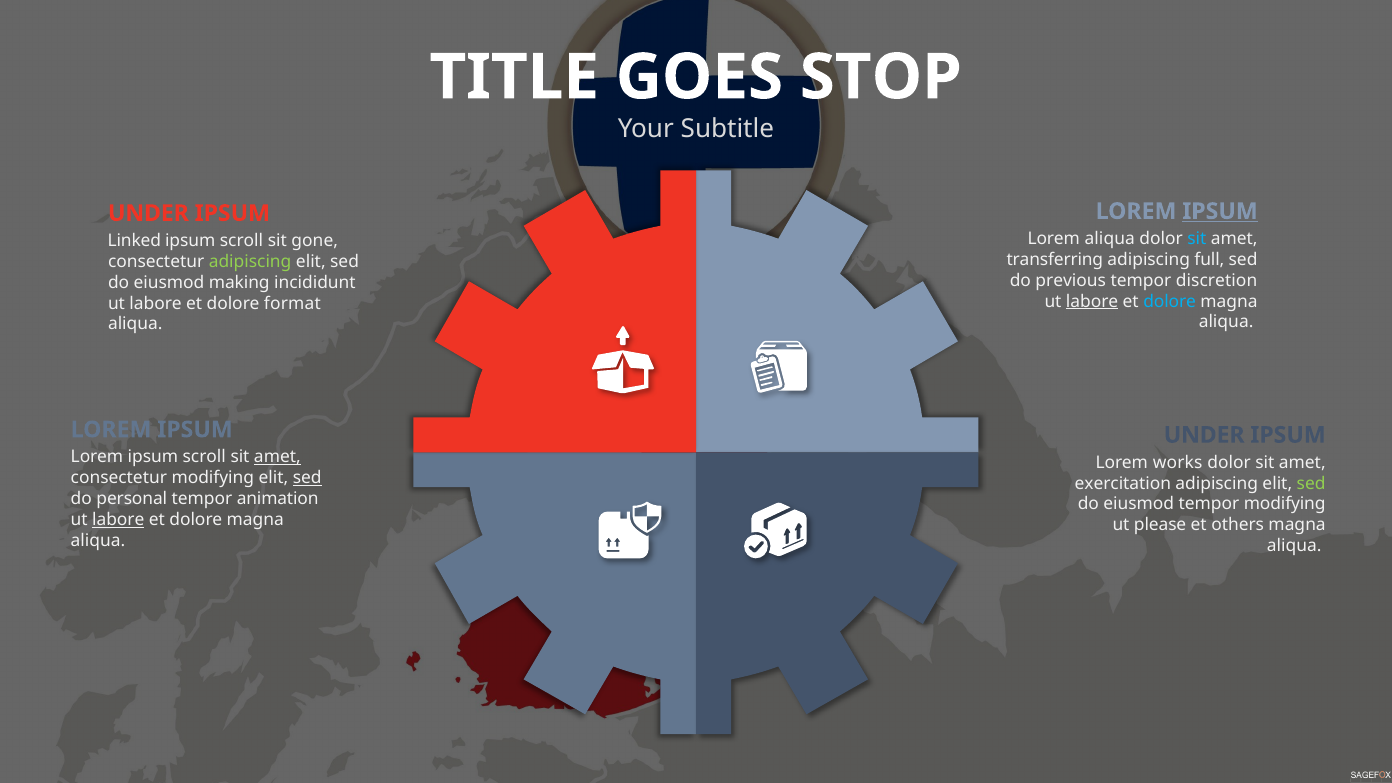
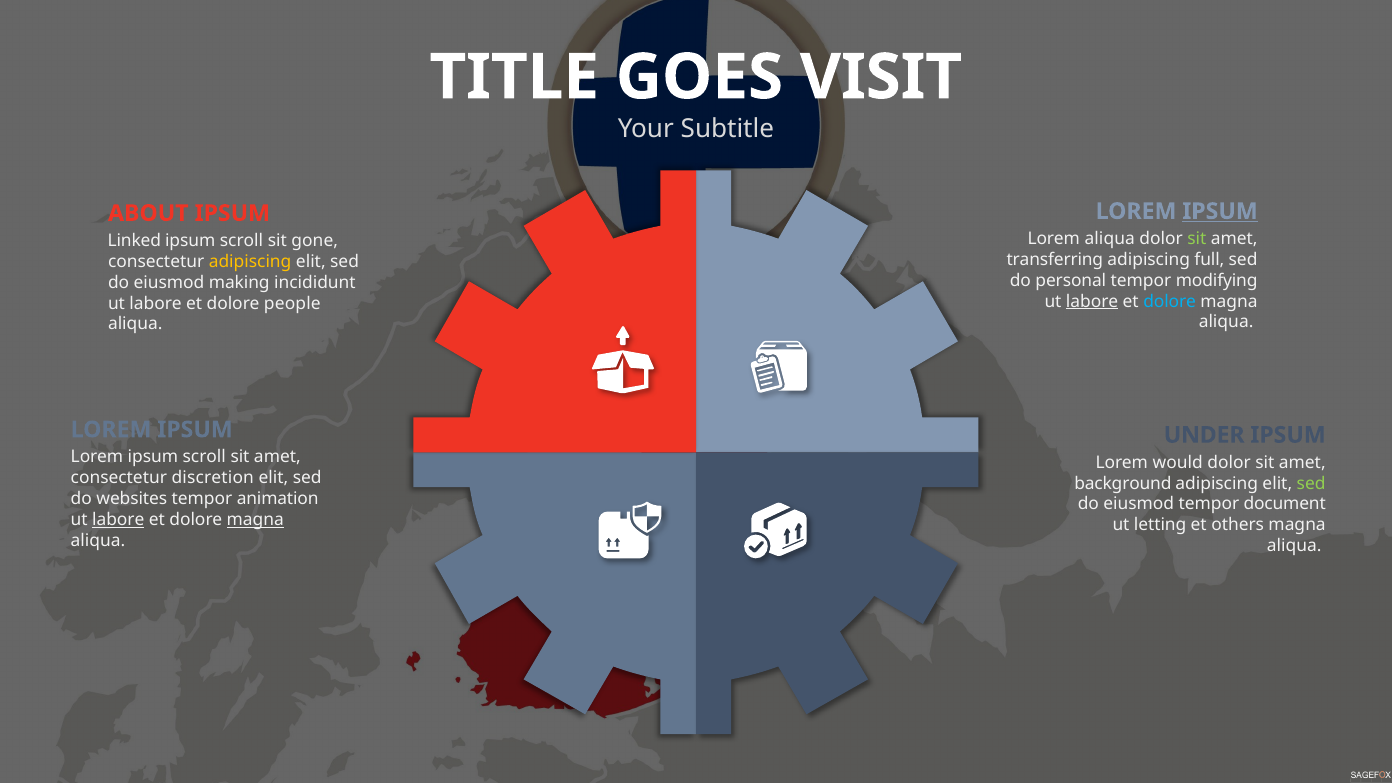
STOP: STOP -> VISIT (881, 77)
UNDER: UNDER -> ABOUT (148, 213)
sit colour: light blue -> light green (1197, 239)
adipiscing colour: light green -> yellow (250, 262)
previous: previous -> personal (1071, 280)
discretion: discretion -> modifying (1217, 280)
format: format -> people (292, 303)
amet underline: present -> none (277, 457)
works: works -> would (1178, 462)
consectetur modifying: modifying -> discretion (213, 478)
sed underline: present -> none (307, 478)
exercitation: exercitation -> background (1123, 483)
personal: personal -> websites (132, 499)
tempor modifying: modifying -> document (1285, 504)
magna underline: none -> present (255, 520)
please: please -> letting (1160, 525)
